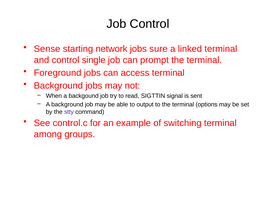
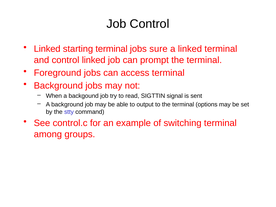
Sense: Sense -> Linked (47, 49)
starting network: network -> terminal (112, 49)
control single: single -> linked (94, 60)
